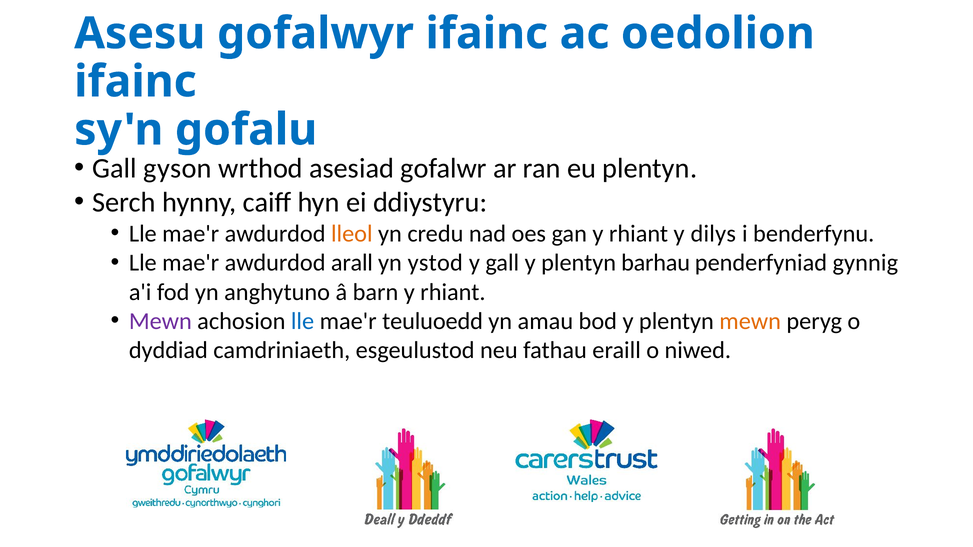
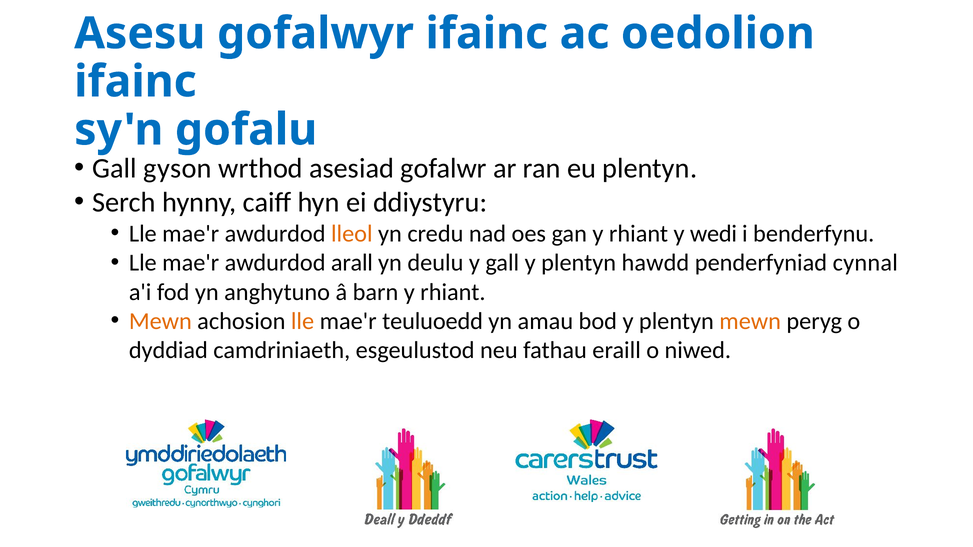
dilys: dilys -> wedi (713, 234)
ystod: ystod -> deulu (435, 263)
barhau: barhau -> hawdd (655, 263)
gynnig: gynnig -> cynnal (865, 263)
Mewn colour: purple -> orange (160, 321)
lle colour: blue -> orange (303, 321)
